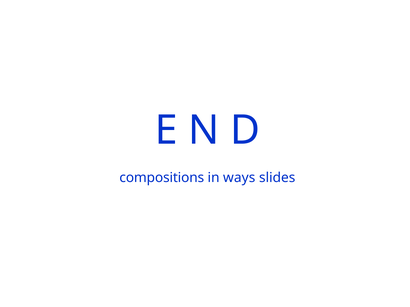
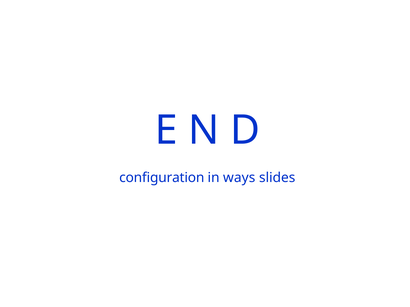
compositions: compositions -> configuration (162, 178)
